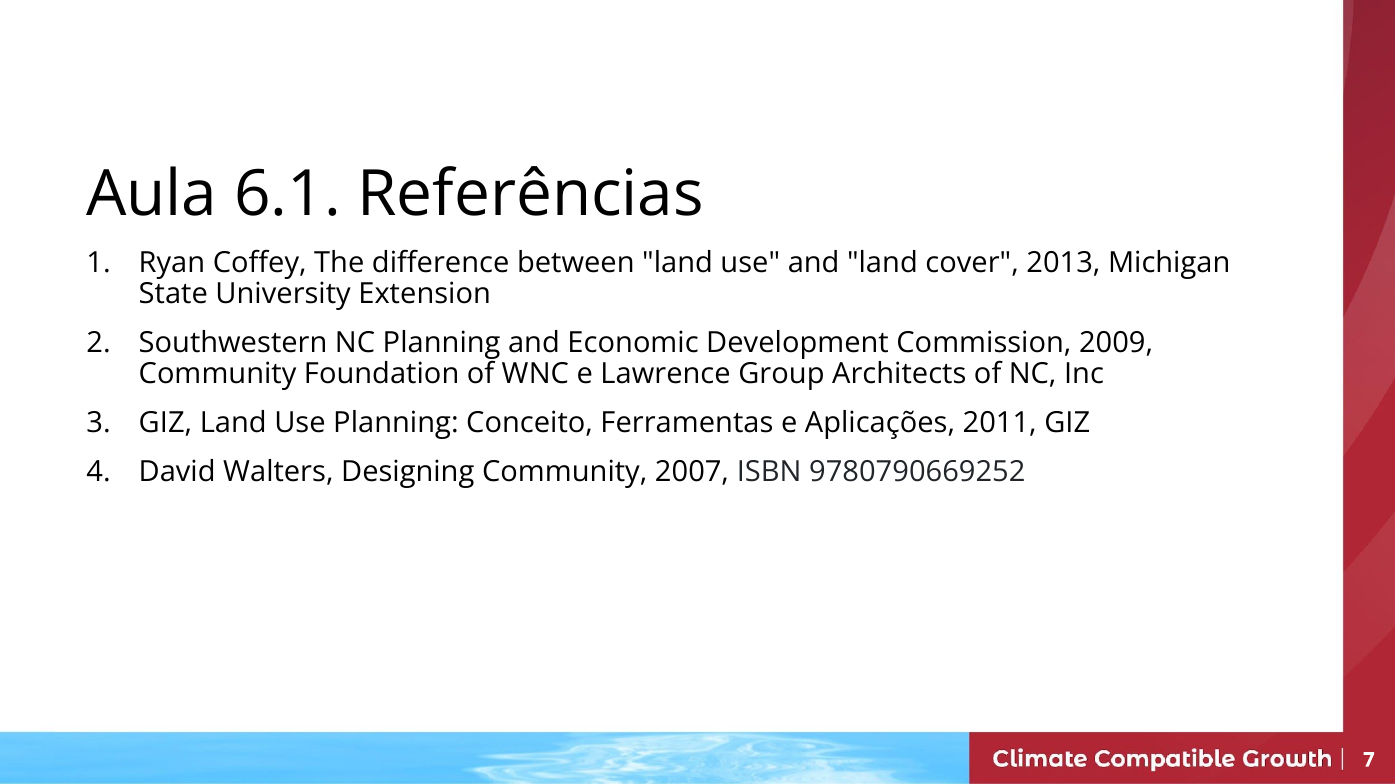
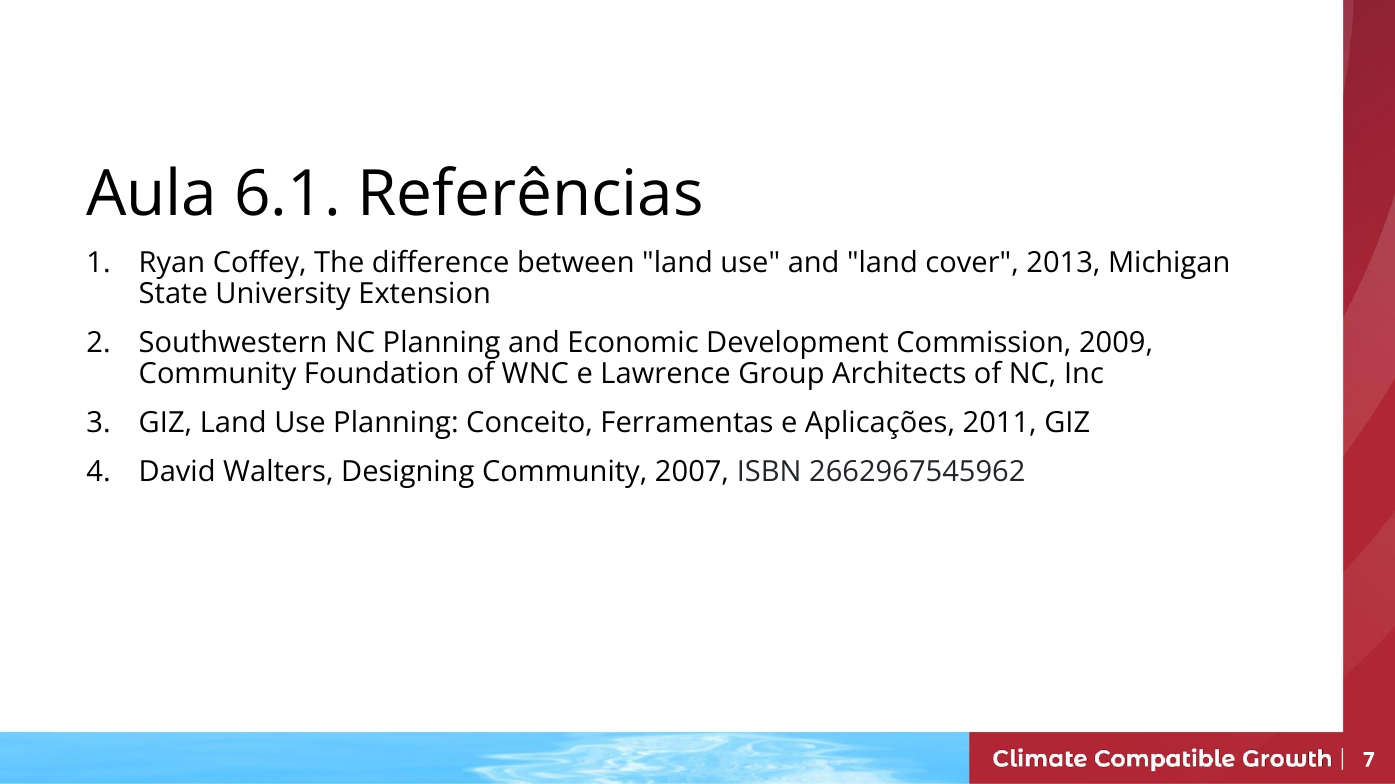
9780790669252: 9780790669252 -> 2662967545962 (917, 472)
